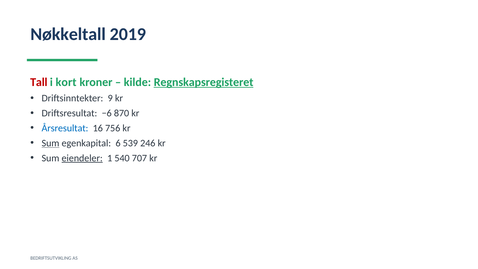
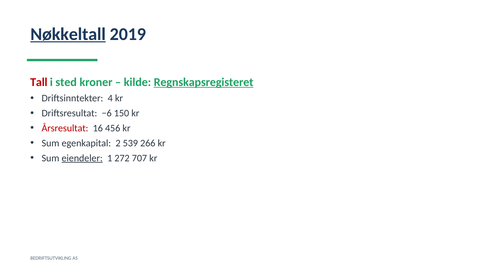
Nøkkeltall underline: none -> present (68, 34)
kort: kort -> sted (66, 82)
9: 9 -> 4 (110, 98)
870: 870 -> 150 (122, 113)
Årsresultat colour: blue -> red (65, 128)
756: 756 -> 456 (113, 128)
Sum underline: present -> none (50, 143)
6: 6 -> 2 (118, 143)
246: 246 -> 266 (148, 143)
540: 540 -> 272 (122, 158)
